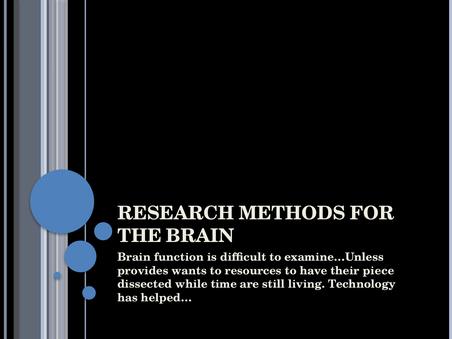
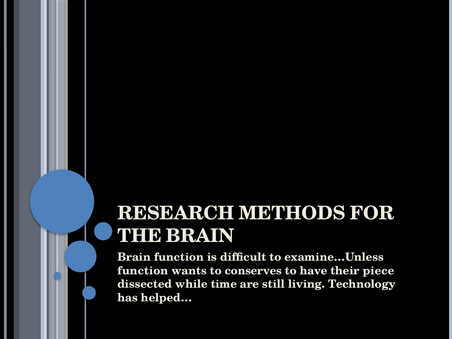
provides: provides -> function (143, 271)
resources: resources -> conserves (253, 271)
